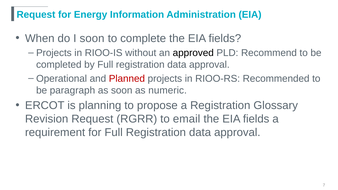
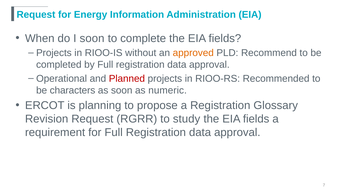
approved colour: black -> orange (193, 53)
paragraph: paragraph -> characters (73, 90)
email: email -> study (187, 119)
